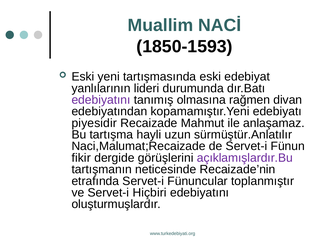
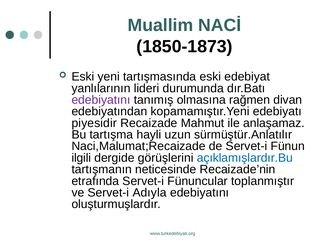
1850-1593: 1850-1593 -> 1850-1873 (185, 47)
fikir: fikir -> ilgili (81, 158)
açıklamışlardır.Bu colour: purple -> blue (245, 158)
Hiçbiri: Hiçbiri -> Adıyla (150, 192)
